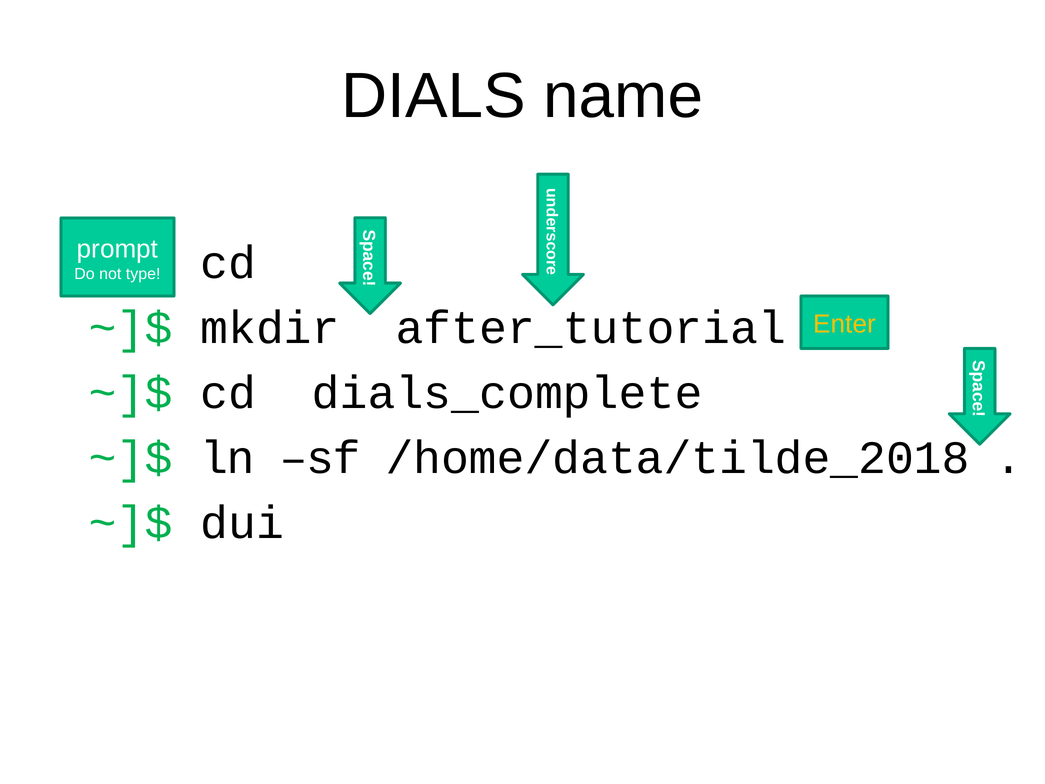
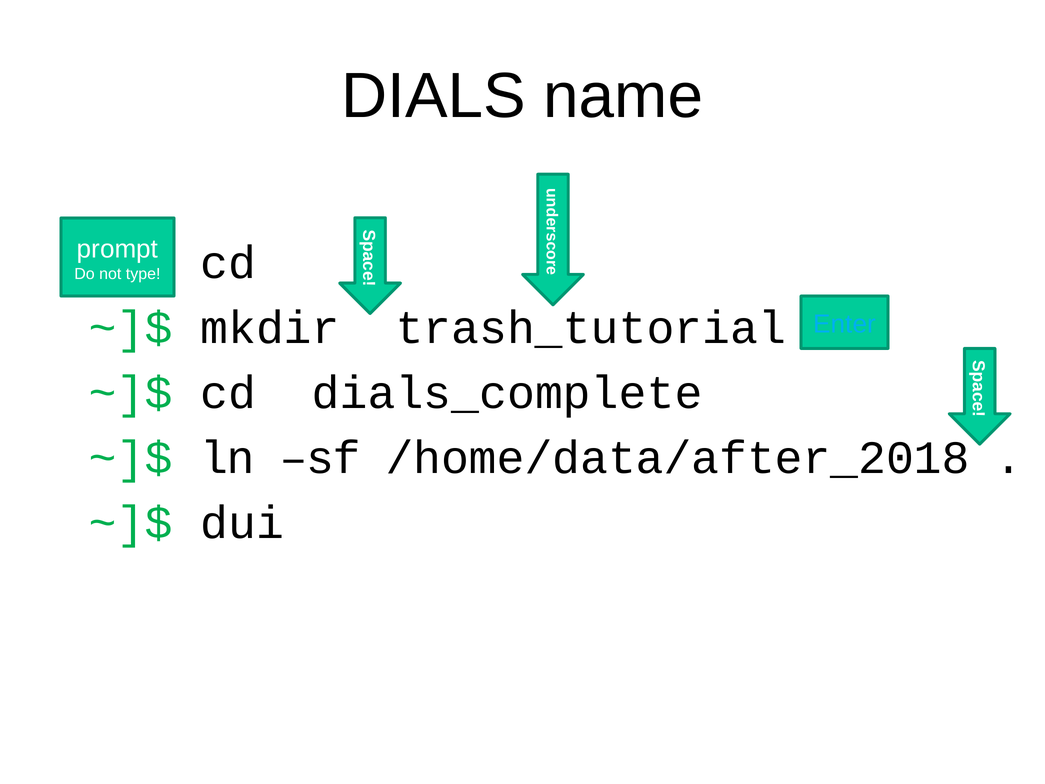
after_tutorial: after_tutorial -> trash_tutorial (591, 328)
Enter colour: yellow -> light blue (845, 324)
/home/data/tilde_2018: /home/data/tilde_2018 -> /home/data/after_2018 (678, 458)
